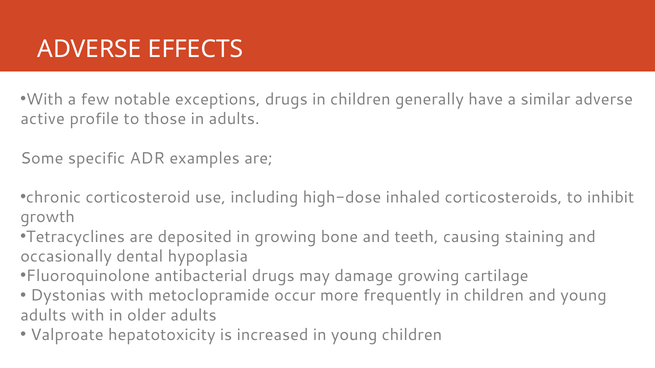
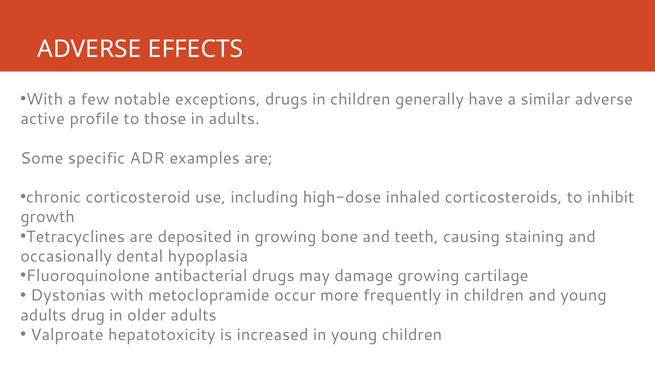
adults with: with -> drug (88, 316)
